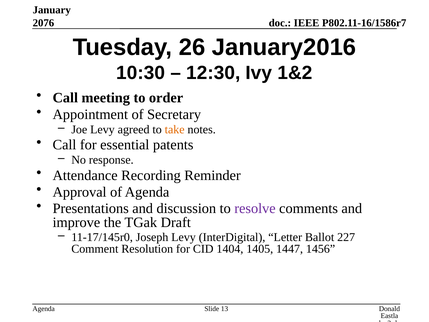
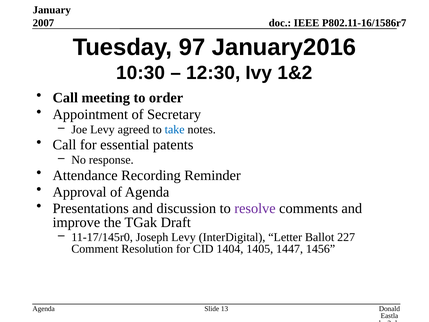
2076: 2076 -> 2007 (43, 23)
26: 26 -> 97 (192, 47)
take colour: orange -> blue (175, 129)
